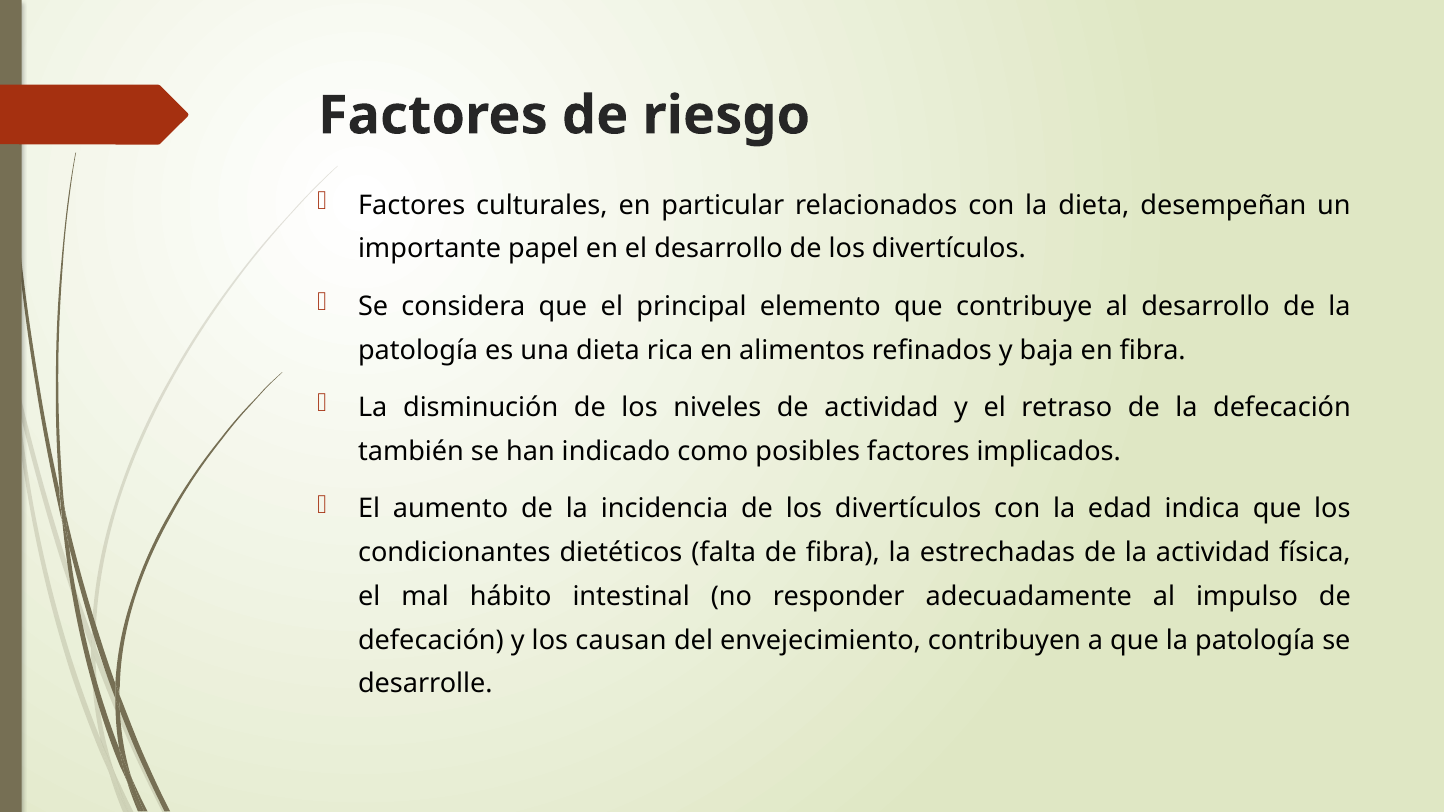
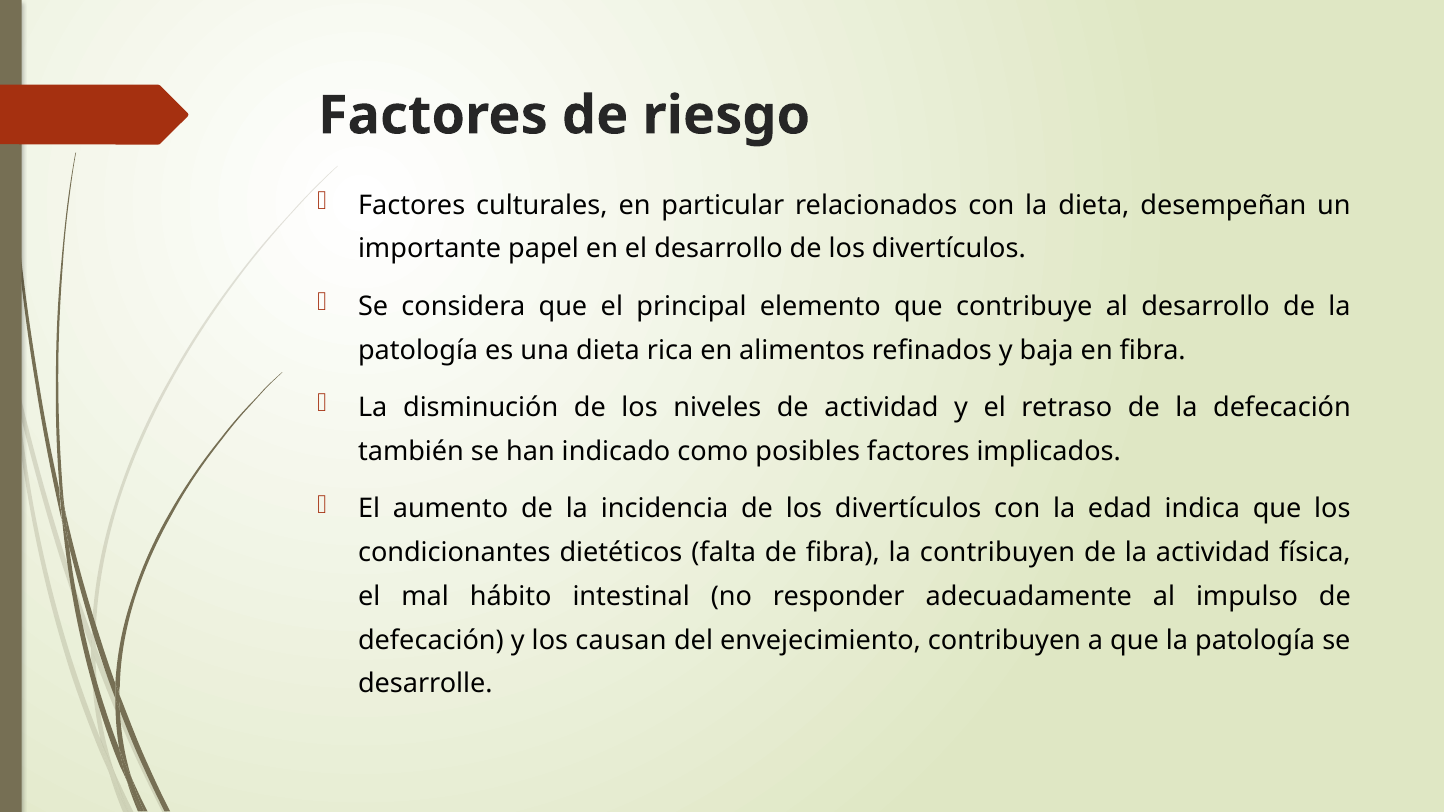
la estrechadas: estrechadas -> contribuyen (997, 553)
